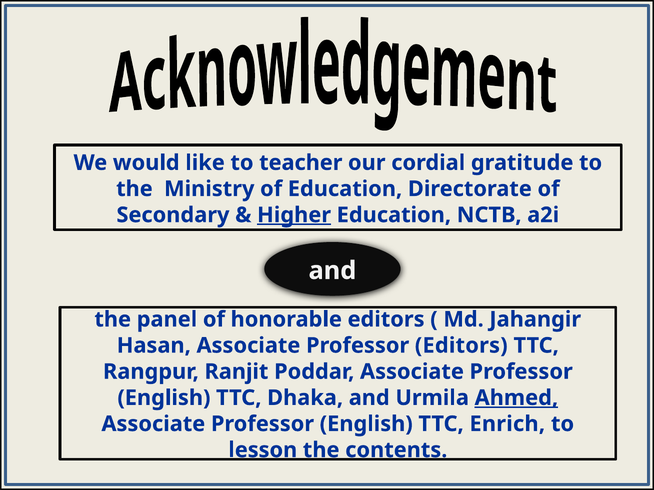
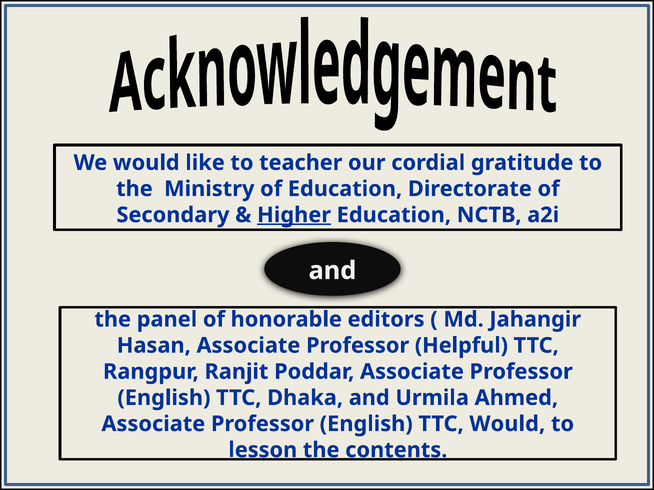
Professor Editors: Editors -> Helpful (461, 346)
Ahmed underline: present -> none (516, 398)
TTC Enrich: Enrich -> Would (507, 424)
